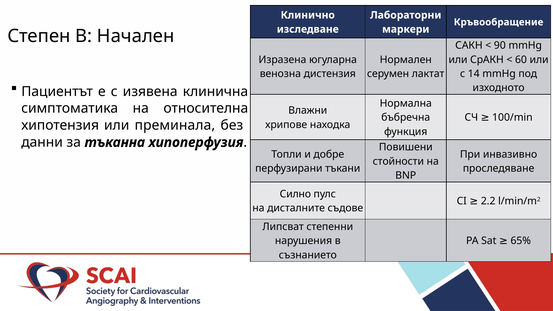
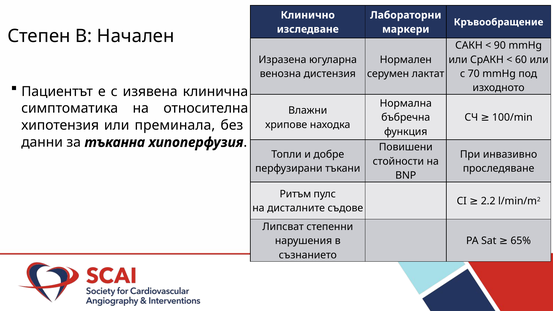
14: 14 -> 70 (474, 74)
Силно: Силно -> Ритъм (295, 194)
